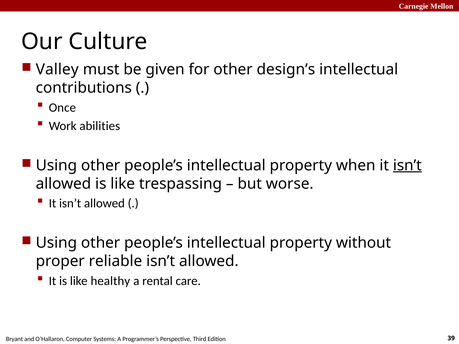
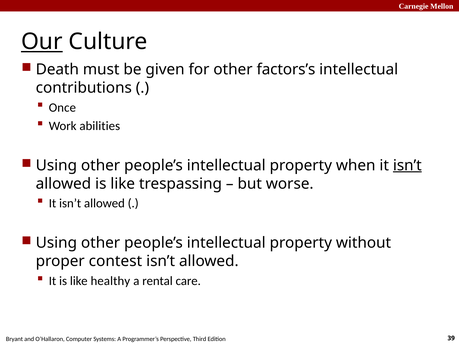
Our underline: none -> present (42, 42)
Valley: Valley -> Death (57, 69)
design’s: design’s -> factors’s (286, 69)
reliable: reliable -> contest (115, 261)
